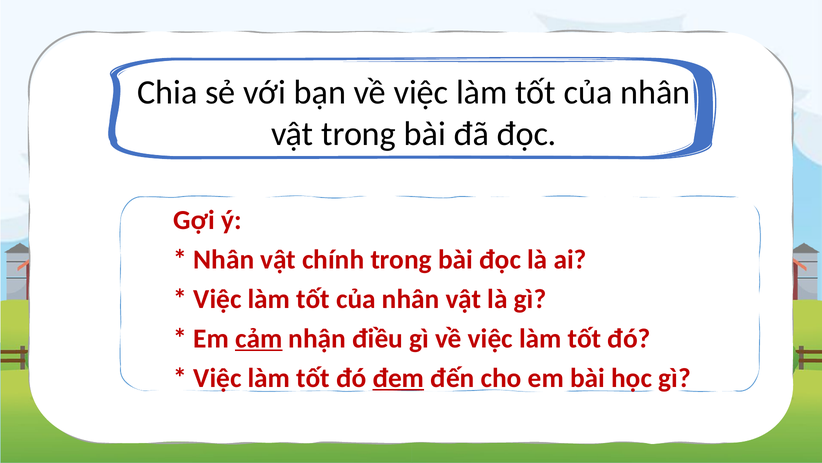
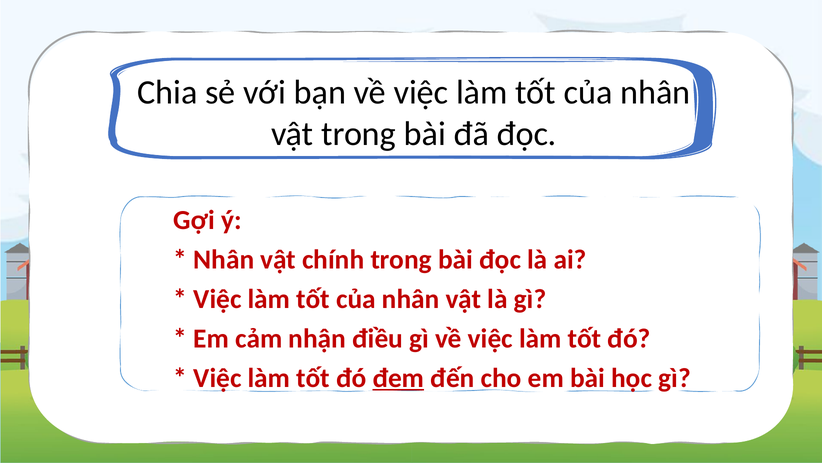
cảm underline: present -> none (259, 338)
